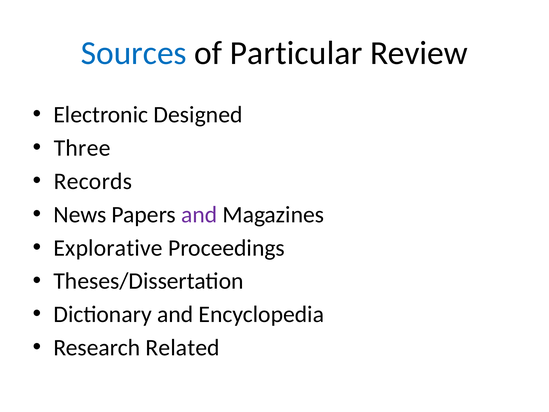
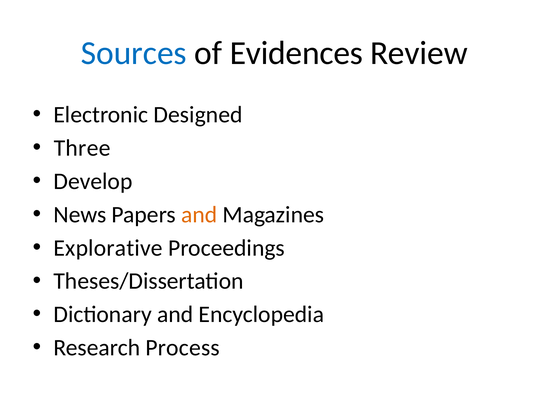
Particular: Particular -> Evidences (296, 53)
Records: Records -> Develop (93, 181)
and colour: purple -> orange (199, 214)
Related: Related -> Process (183, 348)
